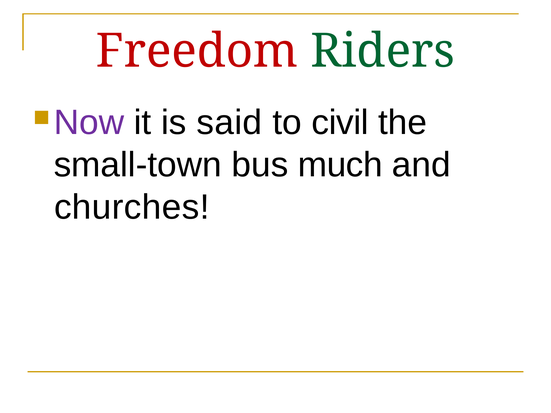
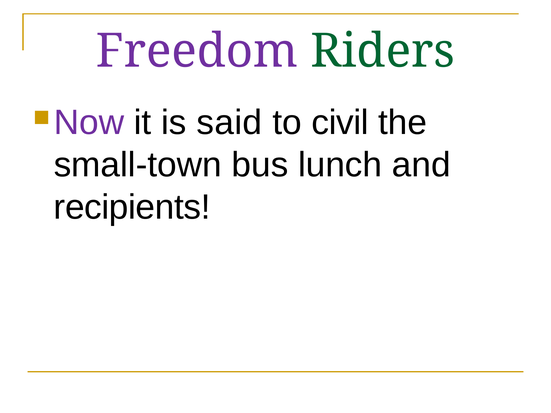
Freedom colour: red -> purple (197, 51)
much: much -> lunch (340, 165)
churches: churches -> recipients (132, 207)
